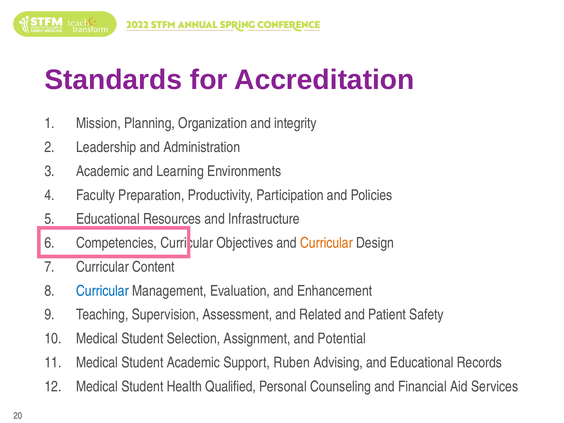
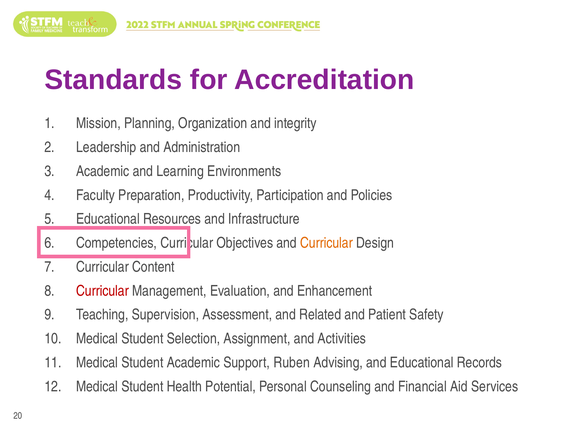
Curricular colour: blue -> red (102, 291)
Potential: Potential -> Activities (342, 339)
Qualified: Qualified -> Potential (231, 386)
